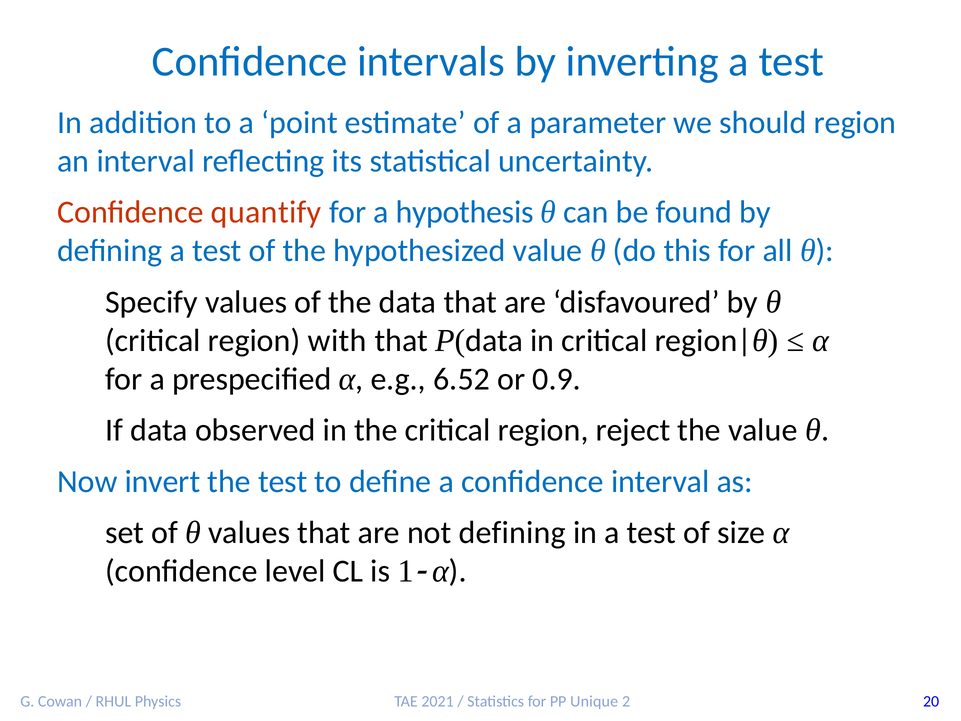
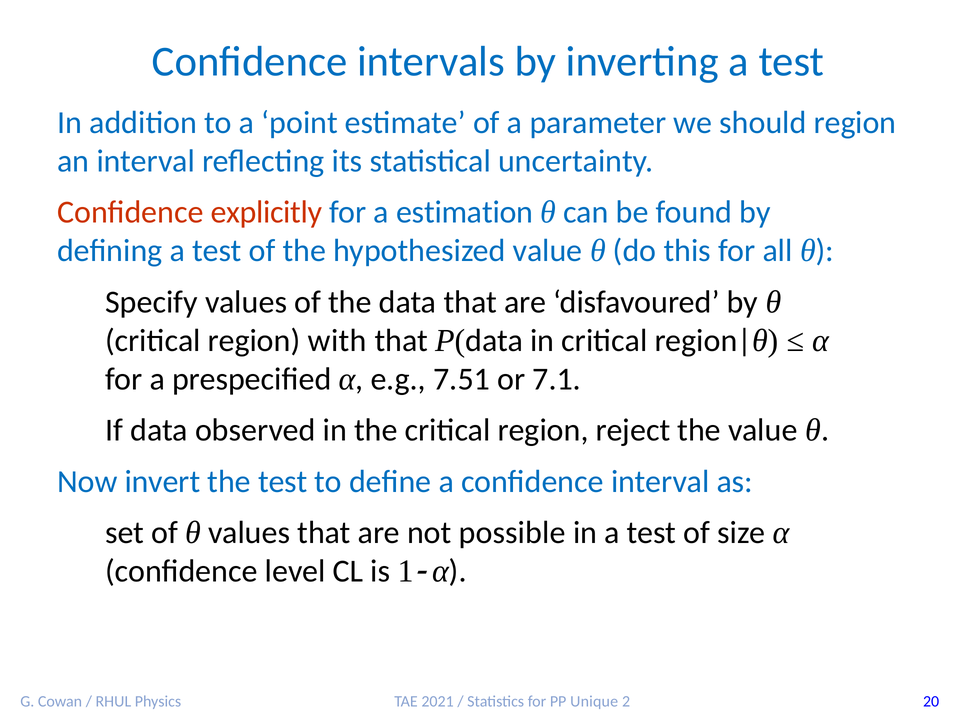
quantify: quantify -> explicitly (266, 212)
hypothesis: hypothesis -> estimation (465, 212)
6.52: 6.52 -> 7.51 (462, 379)
0.9: 0.9 -> 7.1 (557, 379)
not defining: defining -> possible (512, 533)
